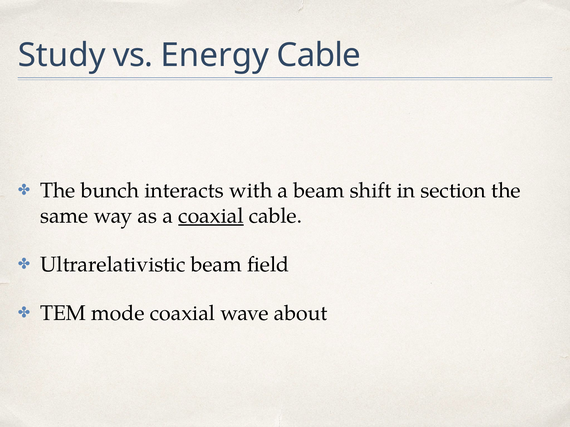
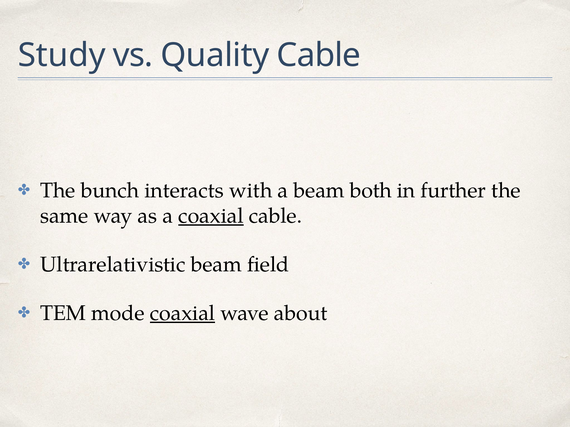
Energy: Energy -> Quality (215, 55)
shift: shift -> both (371, 191)
section: section -> further (453, 191)
coaxial underline: none -> present (182, 314)
